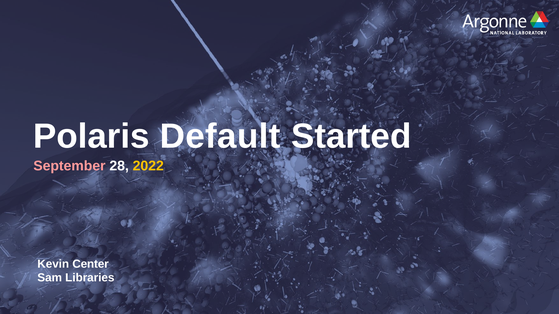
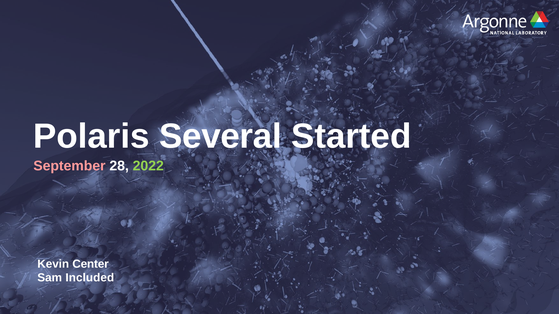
Default: Default -> Several (220, 137)
2022 colour: yellow -> light green (148, 166)
Libraries: Libraries -> Included (90, 278)
